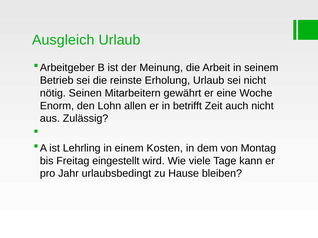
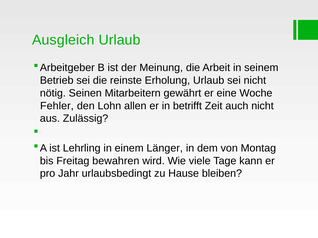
Enorm: Enorm -> Fehler (57, 106)
Kosten: Kosten -> Länger (165, 148)
eingestellt: eingestellt -> bewahren (116, 161)
